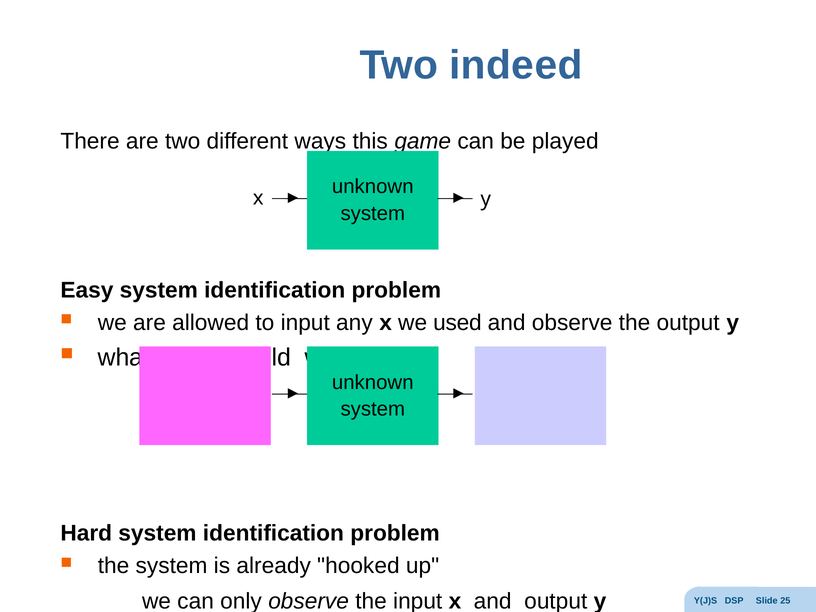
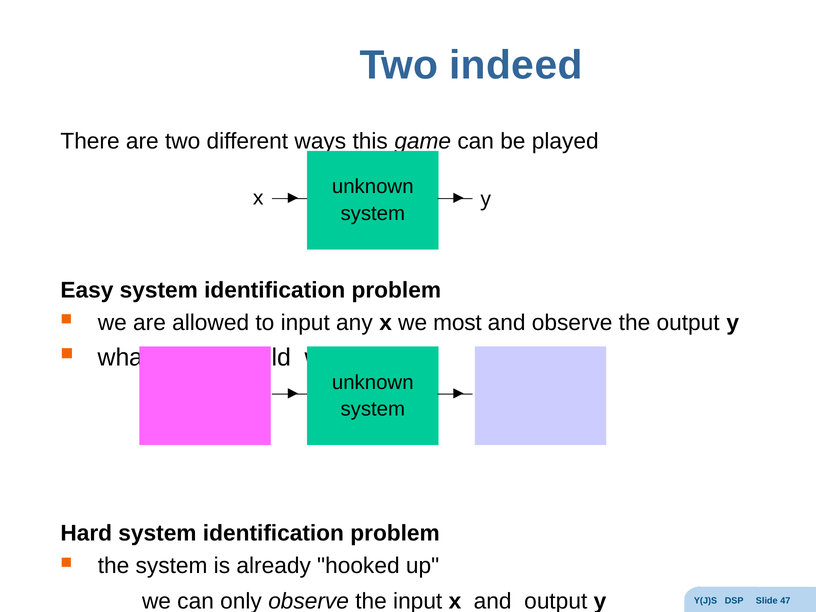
used: used -> most (457, 323)
25: 25 -> 47 (785, 601)
